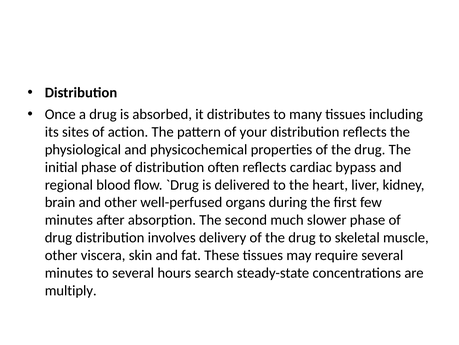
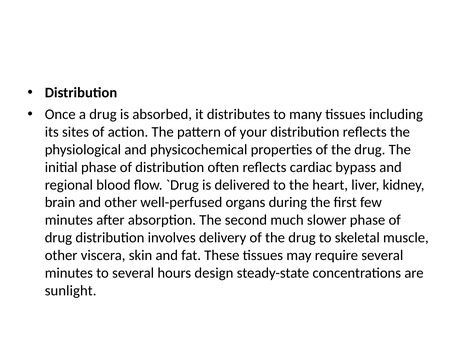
search: search -> design (214, 272)
multiply: multiply -> sunlight (71, 290)
